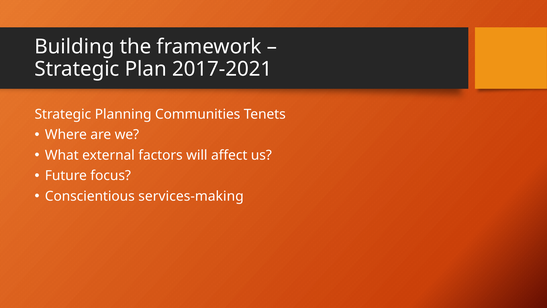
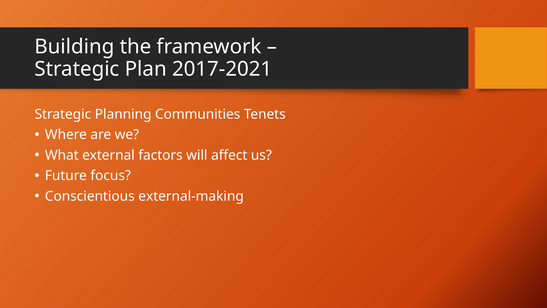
services-making: services-making -> external-making (191, 196)
